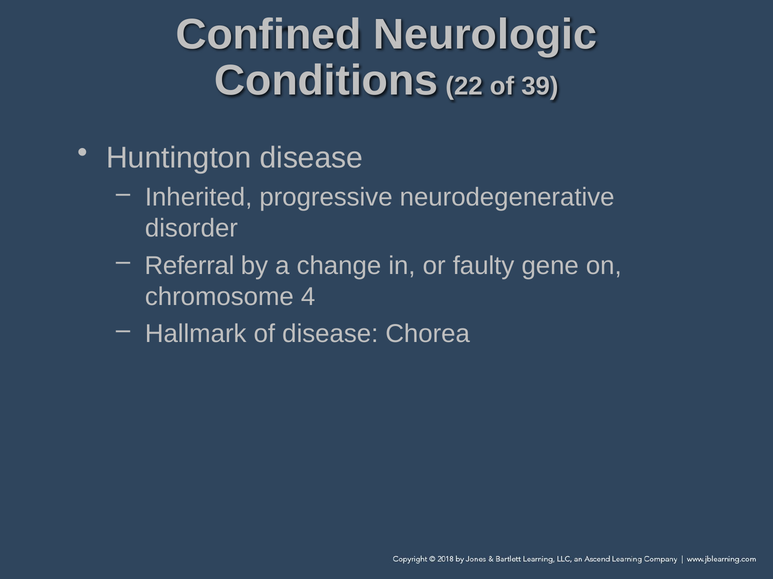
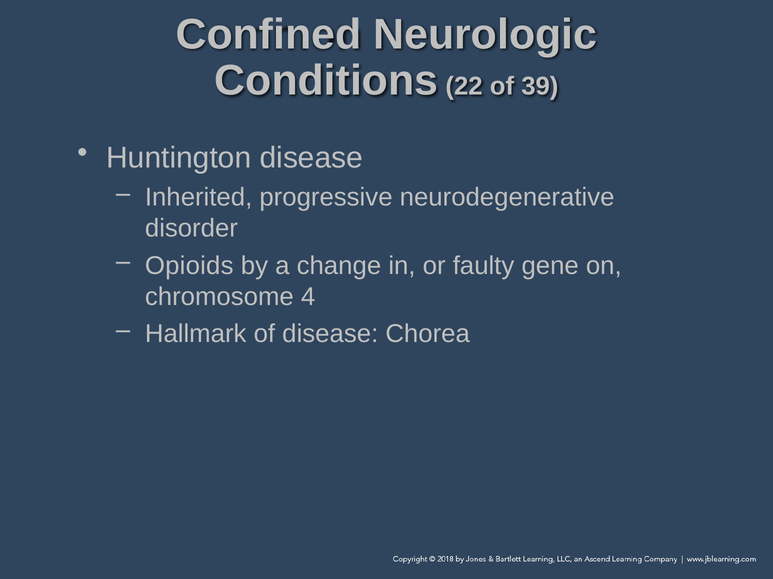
Referral: Referral -> Opioids (189, 266)
